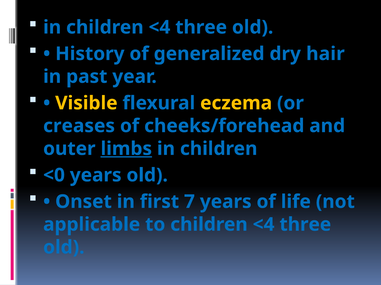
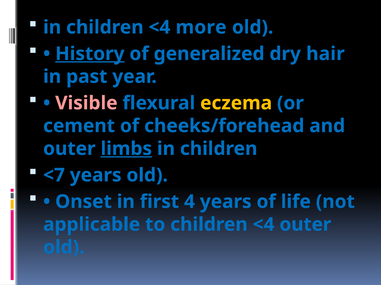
in children <4 three: three -> more (201, 27)
History underline: none -> present (90, 54)
Visible colour: yellow -> pink (86, 103)
creases: creases -> cement (79, 126)
<0: <0 -> <7 (54, 176)
7: 7 -> 4 (189, 202)
to children <4 three: three -> outer (305, 225)
